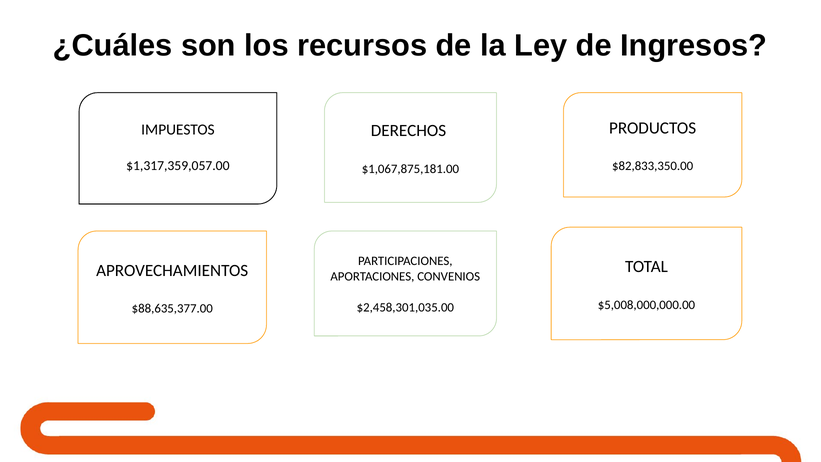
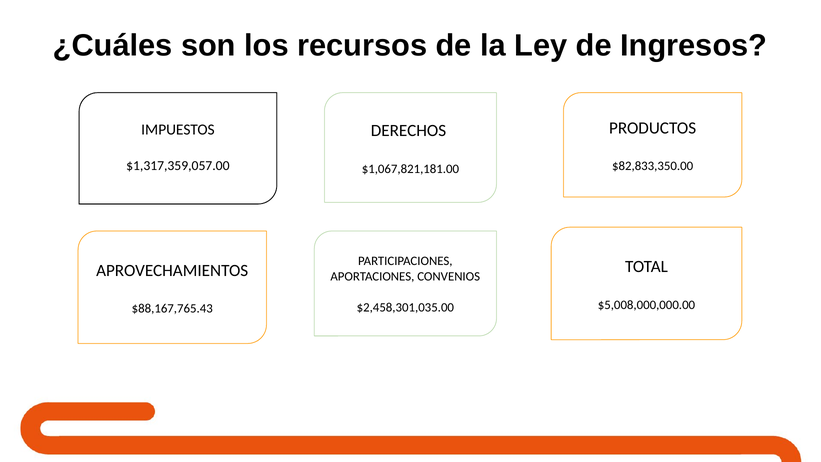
$1,067,875,181.00: $1,067,875,181.00 -> $1,067,821,181.00 (410, 169)
$88,635,377.00: $88,635,377.00 -> $88,167,765.43 (172, 309)
